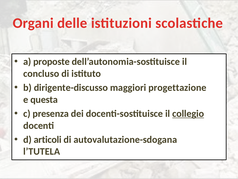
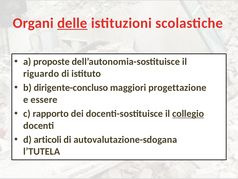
delle underline: none -> present (72, 23)
concluso: concluso -> riguardo (41, 73)
dirigente-discusso: dirigente-discusso -> dirigente-concluso (71, 87)
questa: questa -> essere (44, 99)
presenza: presenza -> rapporto (51, 113)
